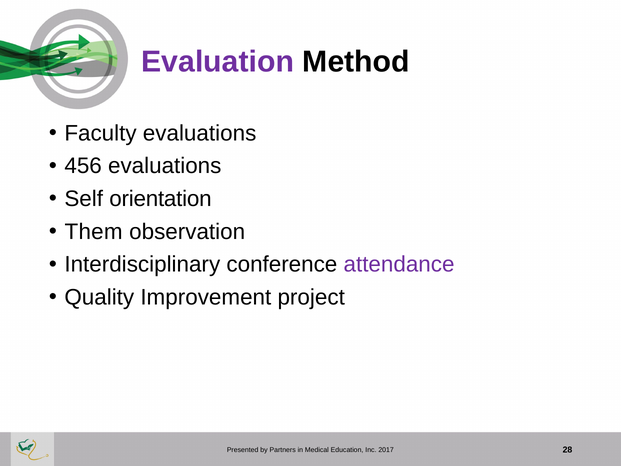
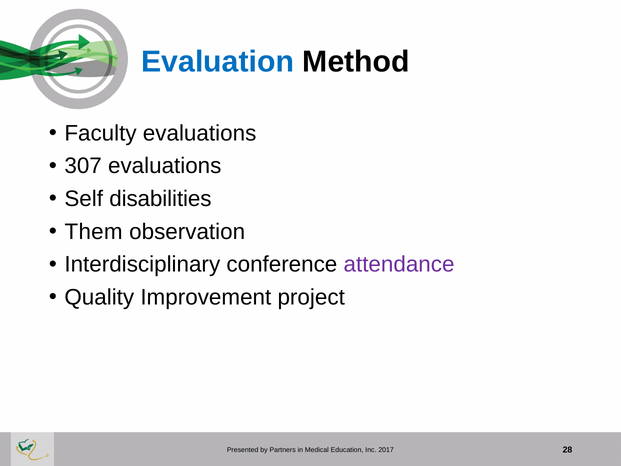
Evaluation colour: purple -> blue (218, 62)
456: 456 -> 307 (83, 166)
orientation: orientation -> disabilities (160, 199)
